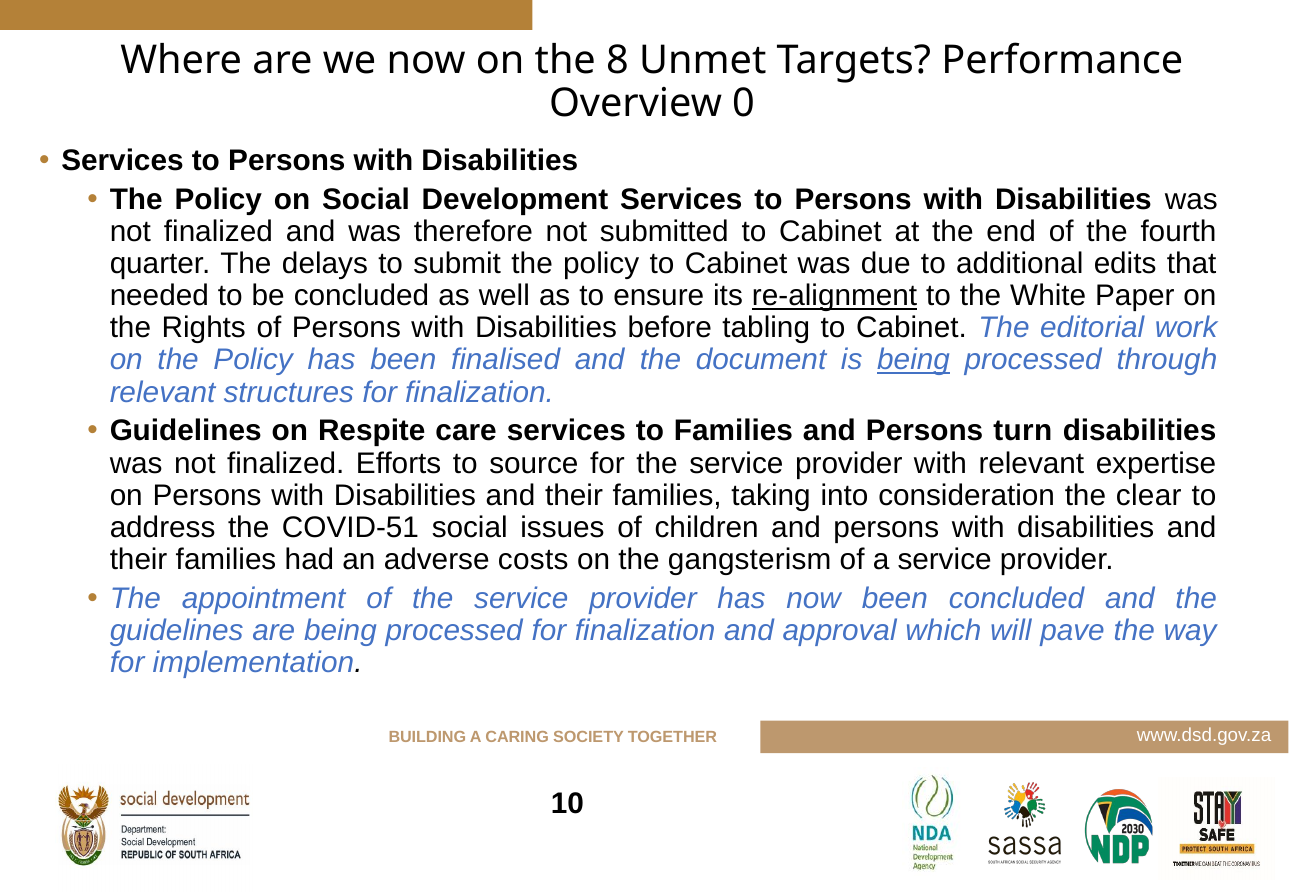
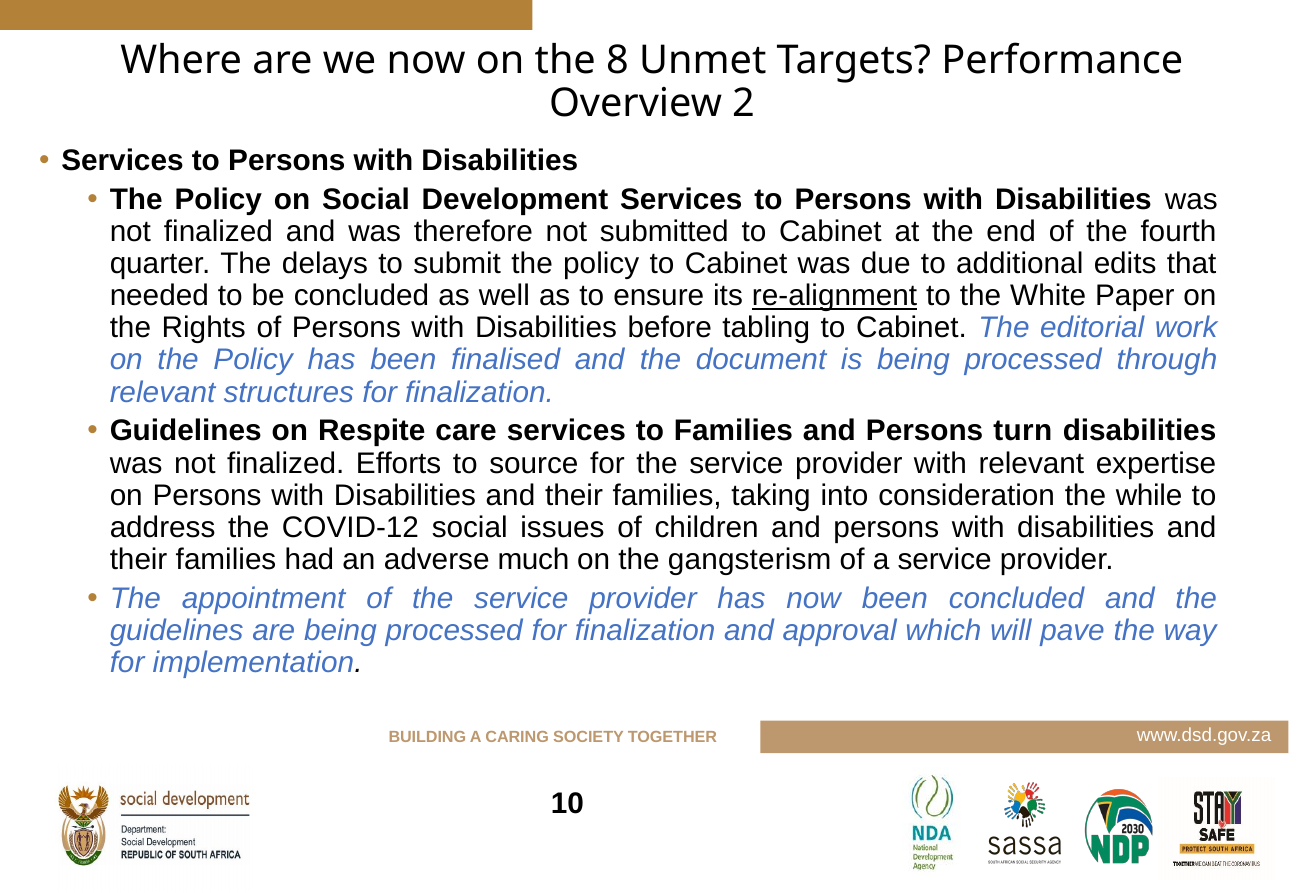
0: 0 -> 2 (744, 103)
being underline: present -> none (914, 360)
clear: clear -> while (1149, 496)
COVID-51: COVID-51 -> COVID-12 (350, 528)
costs: costs -> much (533, 560)
